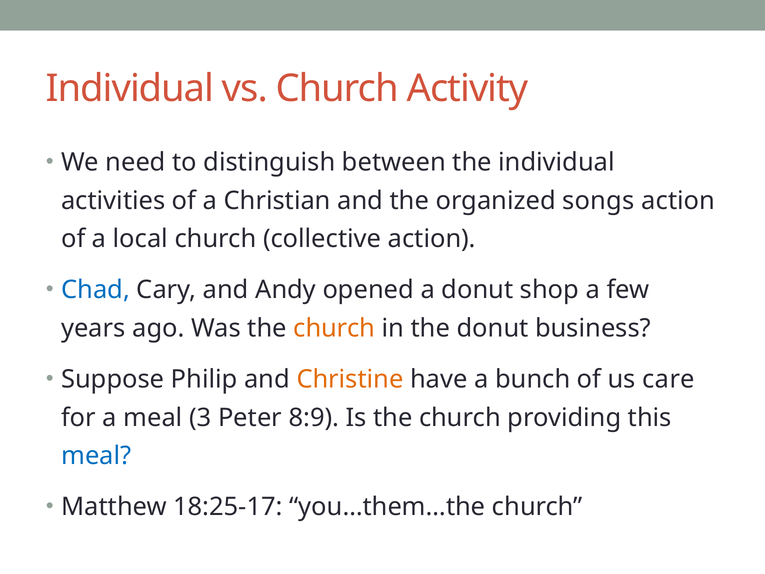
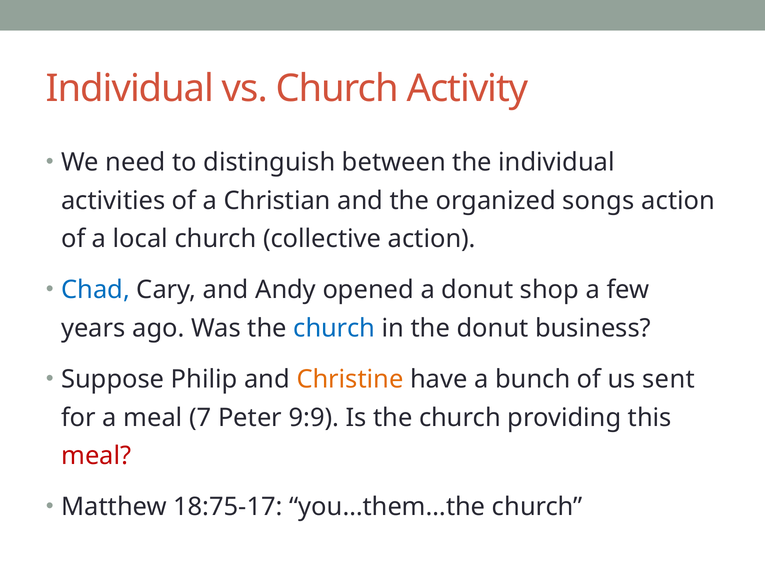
church colour: orange -> blue (334, 328)
care: care -> sent (669, 379)
3: 3 -> 7 (200, 417)
8:9: 8:9 -> 9:9 (314, 417)
meal colour: blue -> red (96, 456)
18:25-17: 18:25-17 -> 18:75-17 (228, 507)
